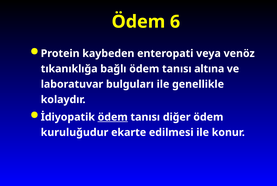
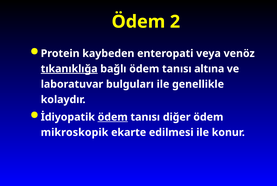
6: 6 -> 2 (175, 22)
tıkanıklığa underline: none -> present (69, 69)
kuruluğudur: kuruluğudur -> mikroskopik (75, 132)
